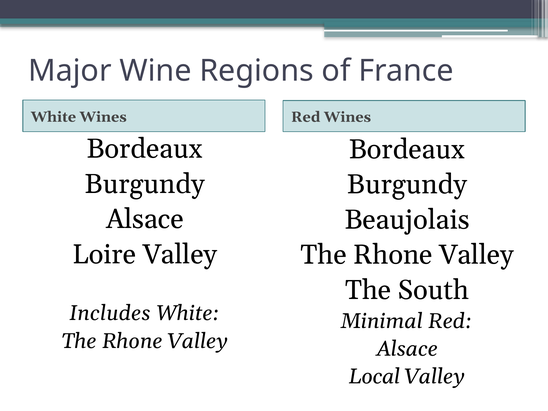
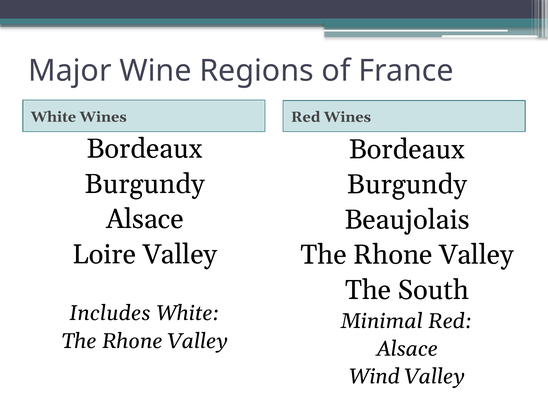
Local: Local -> Wind (374, 377)
